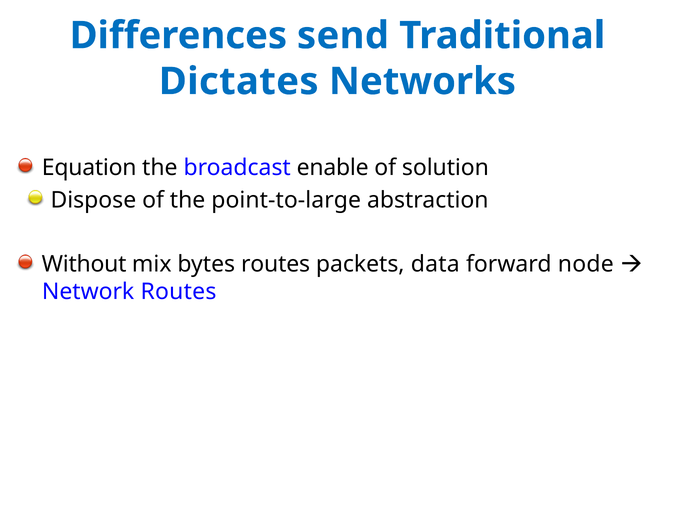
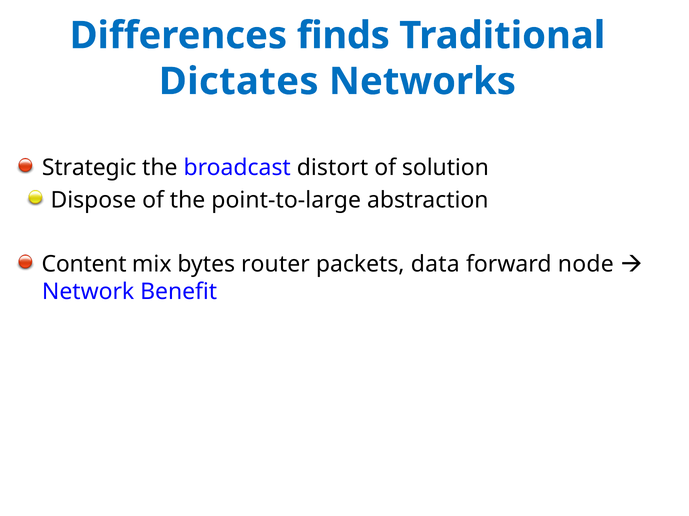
send: send -> finds (343, 36)
Equation: Equation -> Strategic (89, 168)
enable: enable -> distort (333, 168)
Without: Without -> Content (84, 265)
bytes routes: routes -> router (275, 265)
Network Routes: Routes -> Benefit (179, 292)
